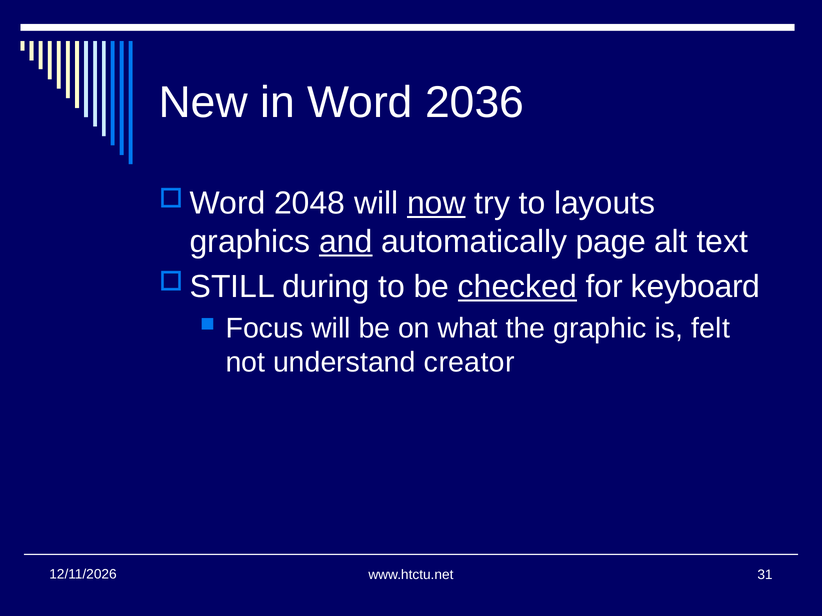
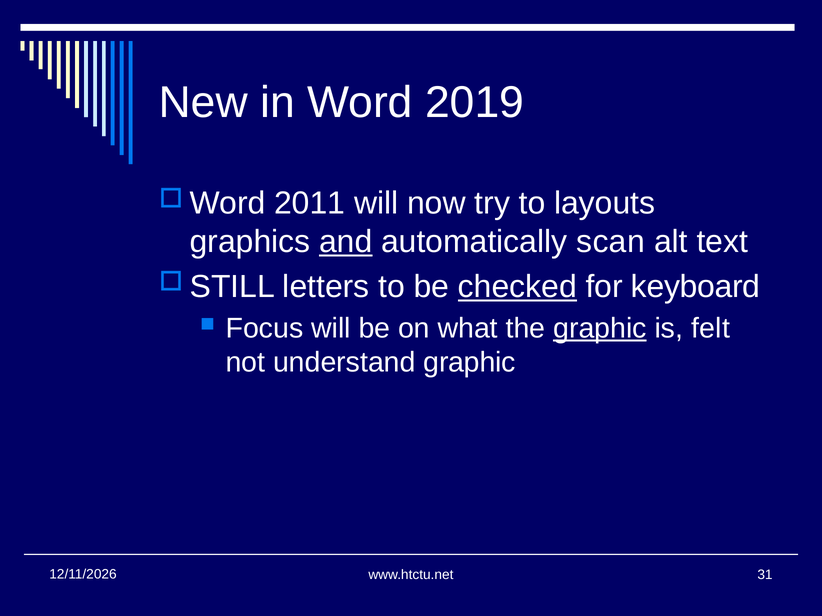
2036: 2036 -> 2019 (475, 102)
2048: 2048 -> 2011 (310, 204)
now underline: present -> none (436, 204)
page: page -> scan (611, 242)
during: during -> letters (326, 287)
graphic underline: none -> present (600, 329)
understand creator: creator -> graphic (470, 363)
